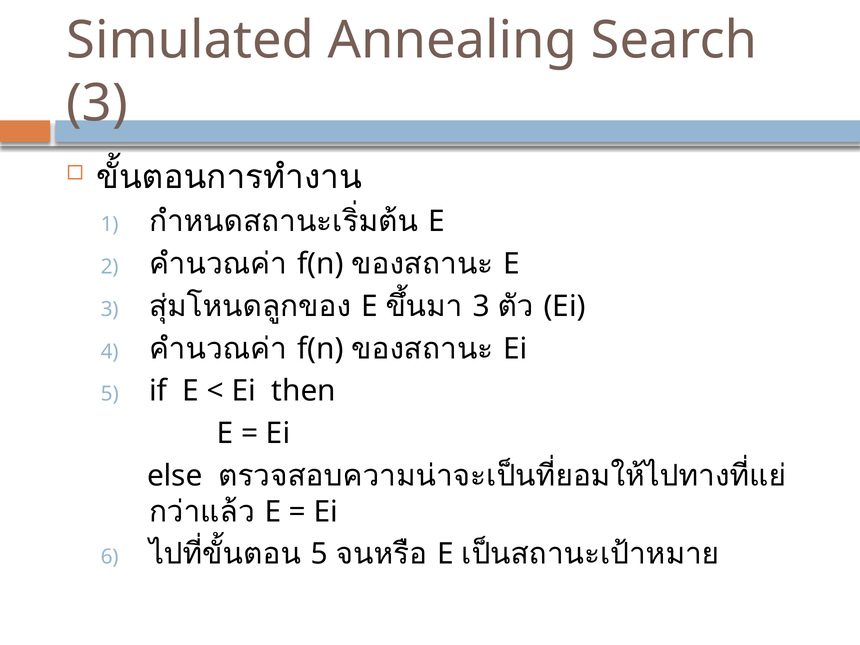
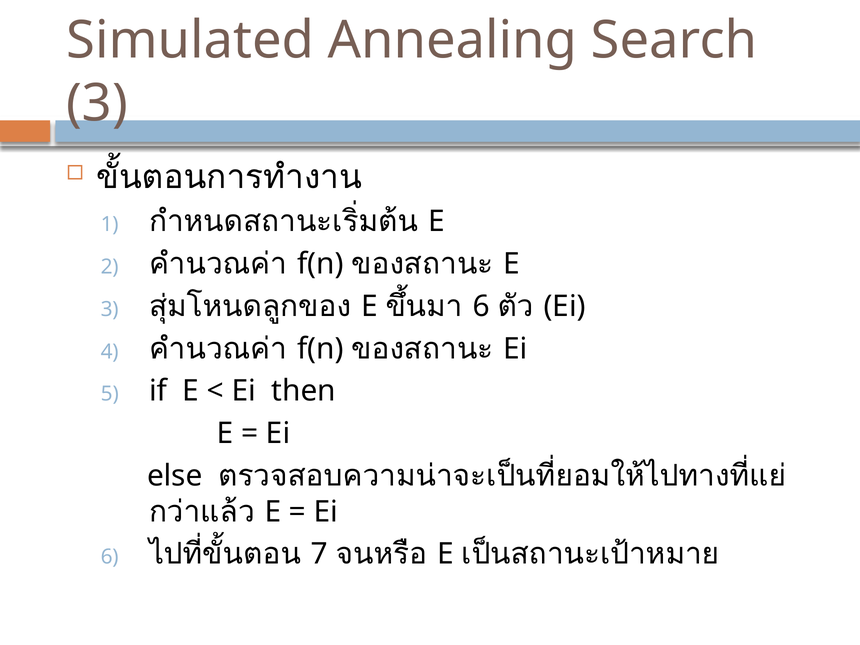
3: 3 -> 6 (481, 306)
5: 5 -> 7 (320, 554)
